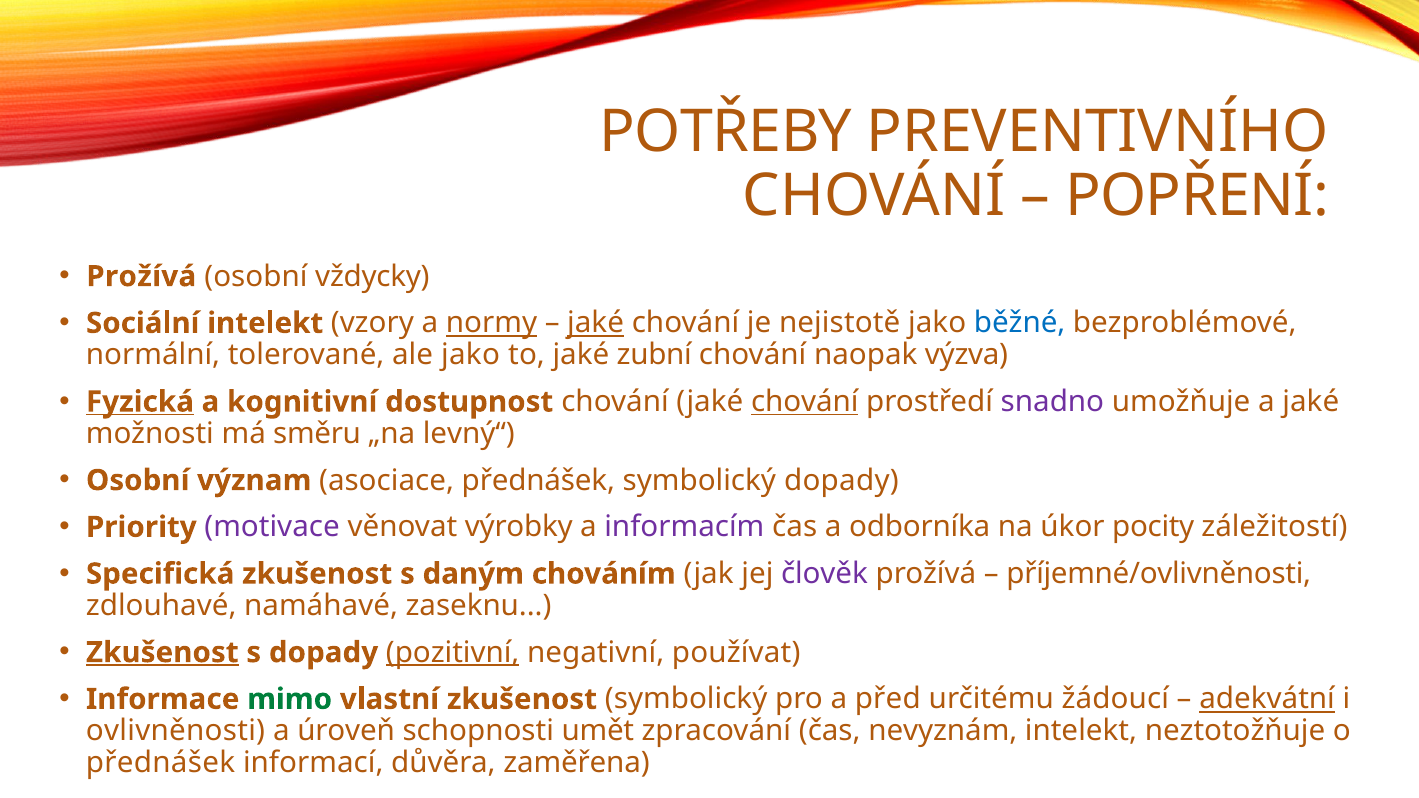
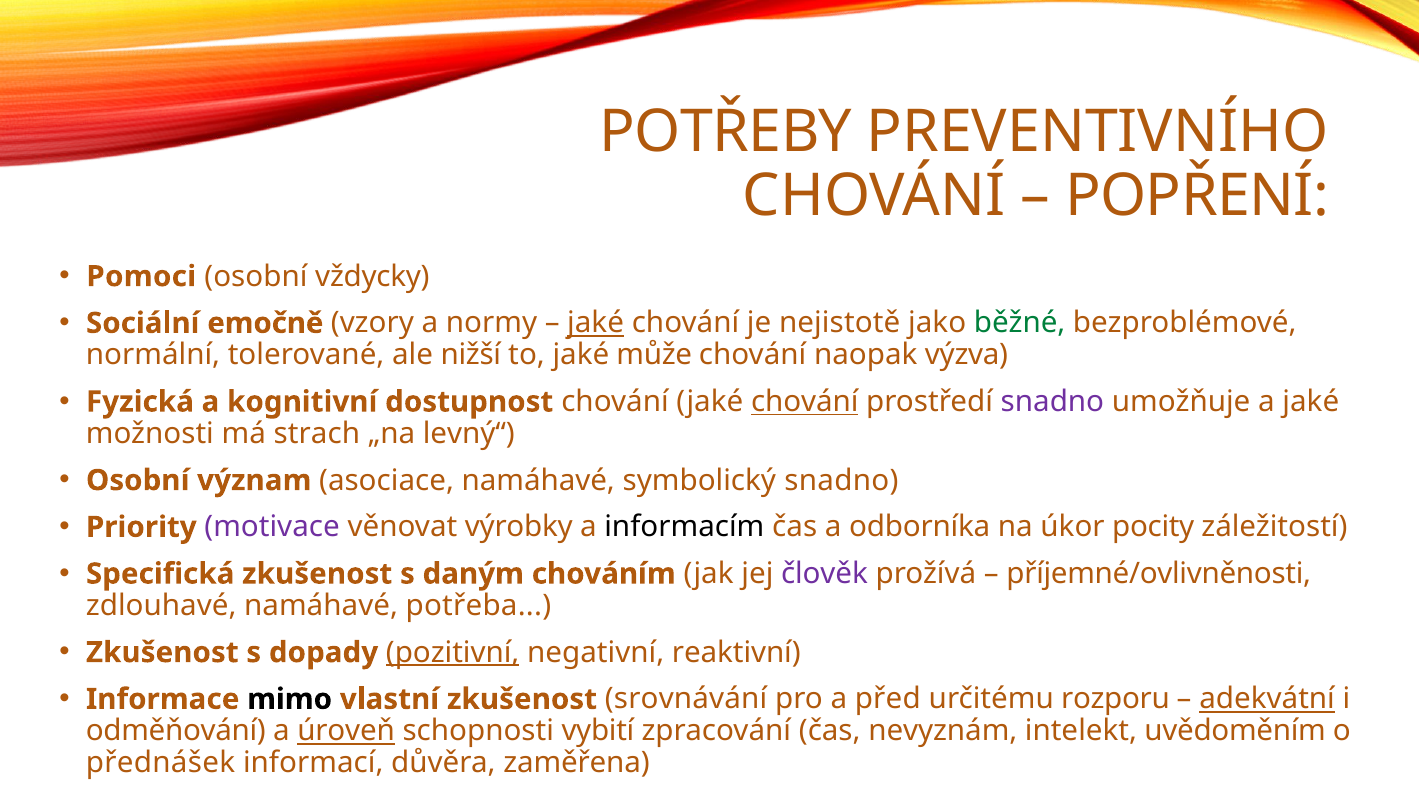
Prožívá: Prožívá -> Pomoci (141, 277)
Sociální intelekt: intelekt -> emočně (265, 323)
normy underline: present -> none (492, 323)
běžné colour: blue -> green (1020, 323)
ale jako: jako -> nižší (471, 355)
zubní: zubní -> může (654, 355)
Fyzická underline: present -> none (140, 402)
směru: směru -> strach (317, 434)
asociace přednášek: přednášek -> namáhavé (538, 481)
symbolický dopady: dopady -> snadno (841, 481)
informacím colour: purple -> black (684, 527)
zaseknu: zaseknu -> potřeba (478, 606)
Zkušenost underline: present -> none (162, 653)
používat: používat -> reaktivní (736, 653)
mimo colour: green -> black (290, 699)
zkušenost symbolický: symbolický -> srovnávání (686, 699)
žádoucí: žádoucí -> rozporu (1116, 699)
ovlivněnosti: ovlivněnosti -> odměňování (176, 731)
úroveň underline: none -> present (346, 731)
umět: umět -> vybití (598, 731)
neztotožňuje: neztotožňuje -> uvědoměním (1235, 731)
